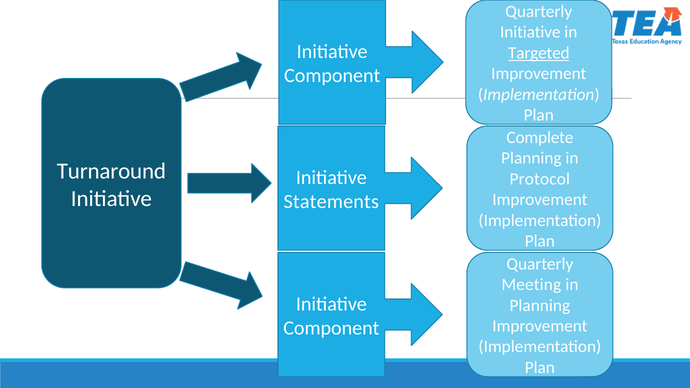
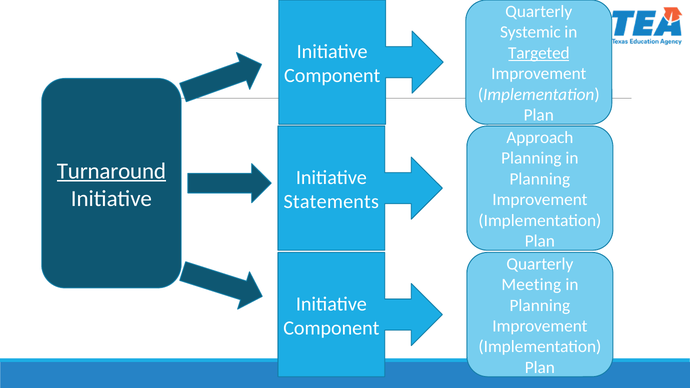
Initiative: Initiative -> Systemic (530, 32)
Complete: Complete -> Approach (540, 138)
Turnaround underline: none -> present (111, 171)
Protocol: Protocol -> Planning (540, 179)
